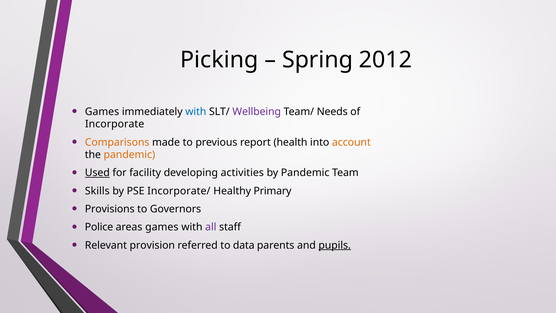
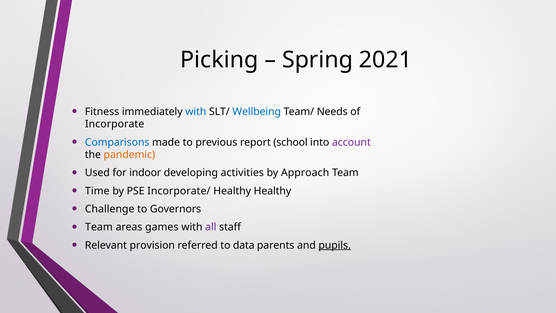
2012: 2012 -> 2021 (385, 60)
Games: Games -> Fitness (102, 112)
Wellbeing colour: purple -> blue (257, 112)
Comparisons colour: orange -> blue (117, 142)
health: health -> school (290, 142)
account colour: orange -> purple (351, 142)
Used underline: present -> none (97, 173)
facility: facility -> indoor (145, 173)
by Pandemic: Pandemic -> Approach (305, 173)
Skills: Skills -> Time (97, 191)
Healthy Primary: Primary -> Healthy (272, 191)
Provisions: Provisions -> Challenge (110, 209)
Police: Police -> Team (99, 227)
